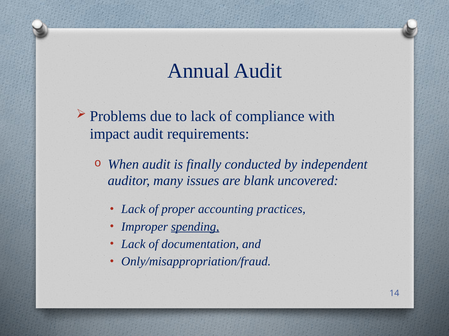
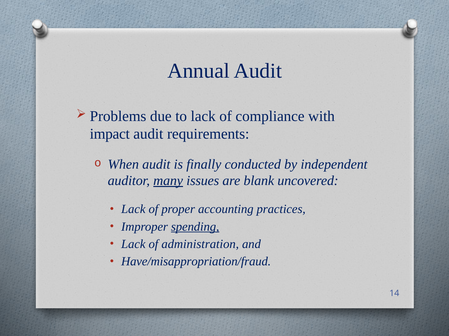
many underline: none -> present (168, 181)
documentation: documentation -> administration (200, 245)
Only/misappropriation/fraud: Only/misappropriation/fraud -> Have/misappropriation/fraud (196, 262)
